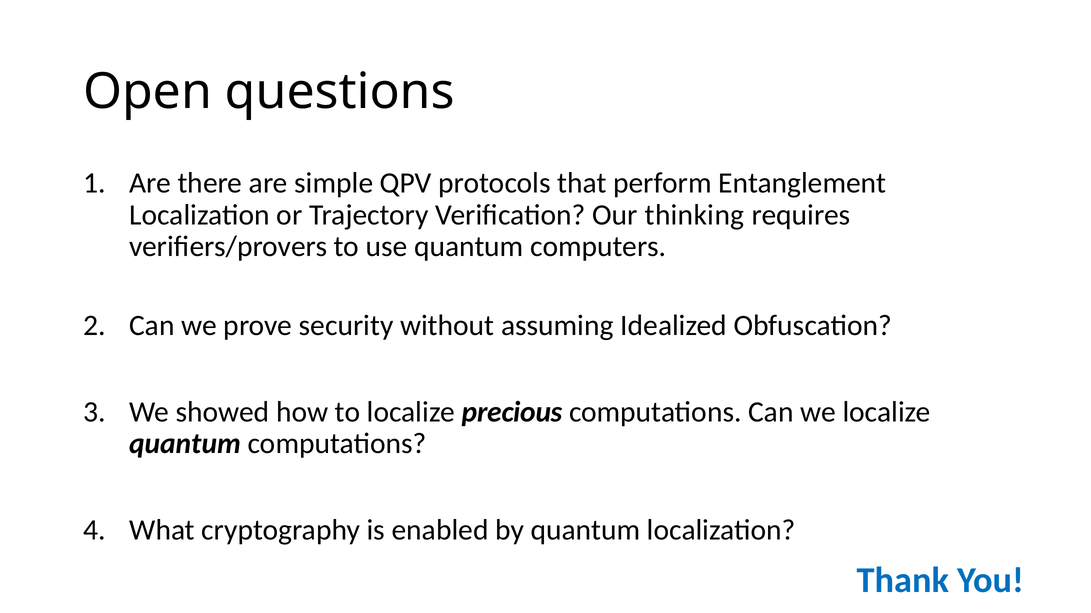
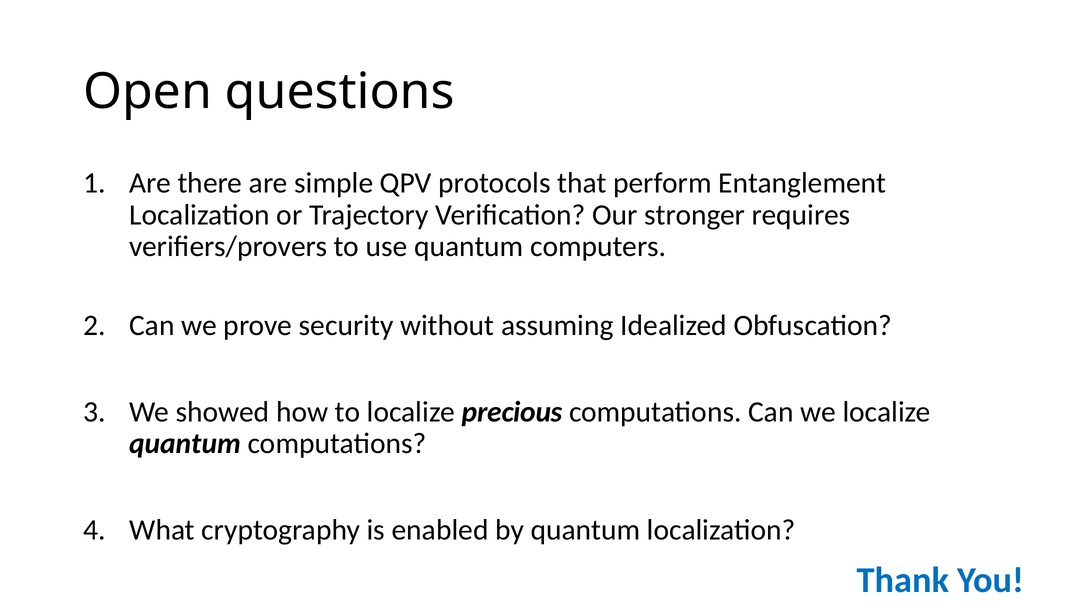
thinking: thinking -> stronger (695, 215)
